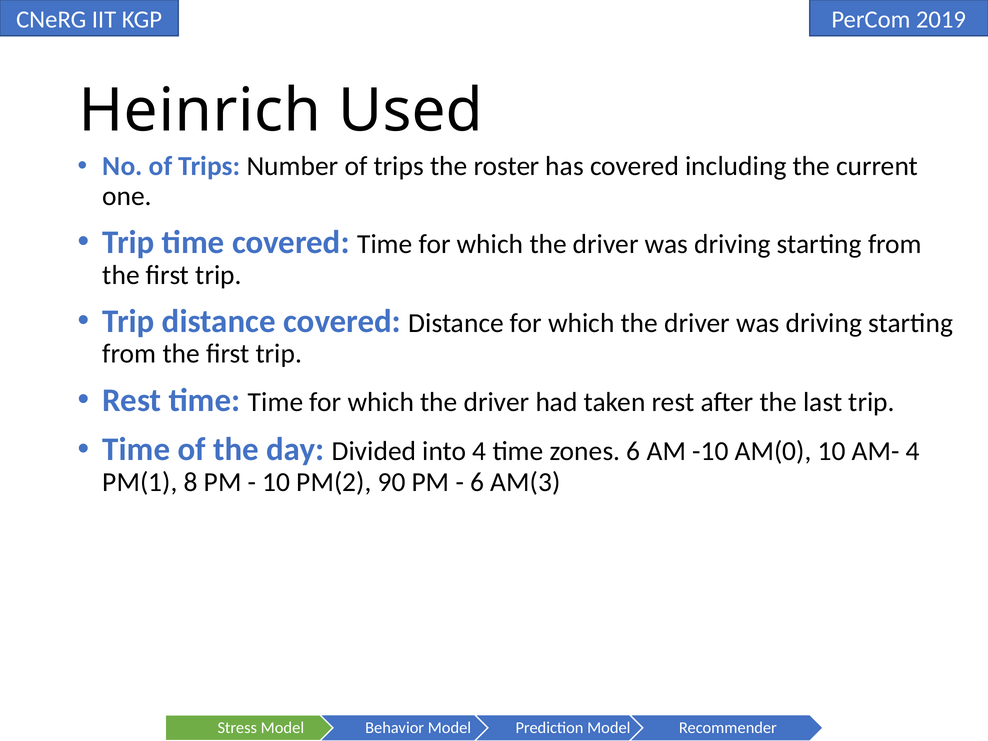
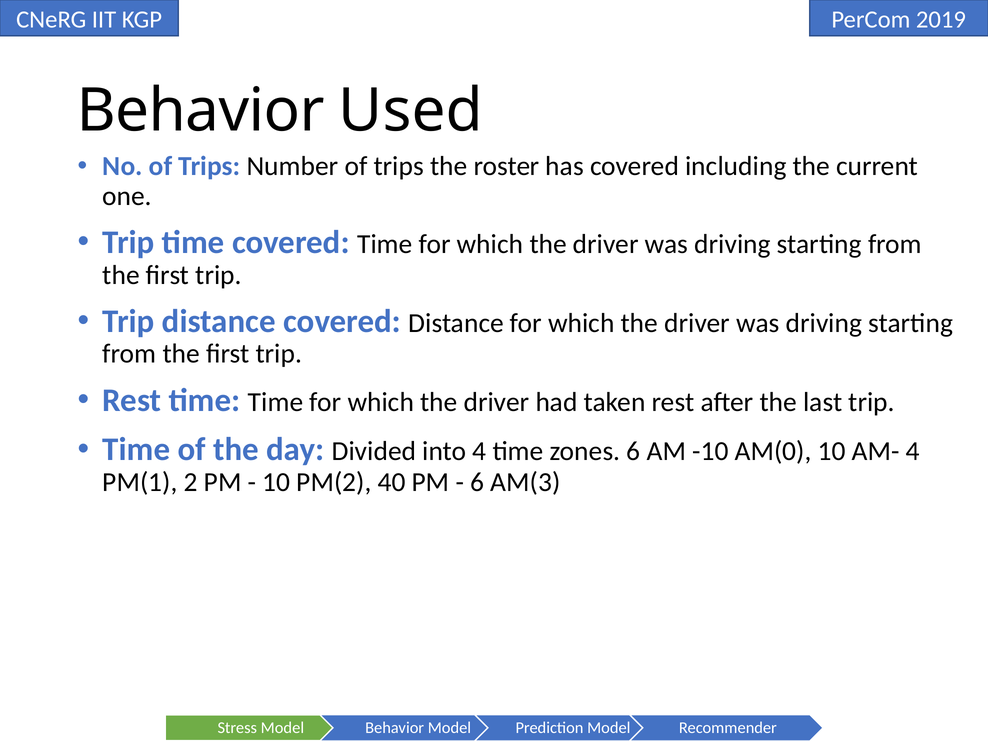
Heinrich: Heinrich -> Behavior (201, 111)
8: 8 -> 2 (191, 482)
90: 90 -> 40 (392, 482)
